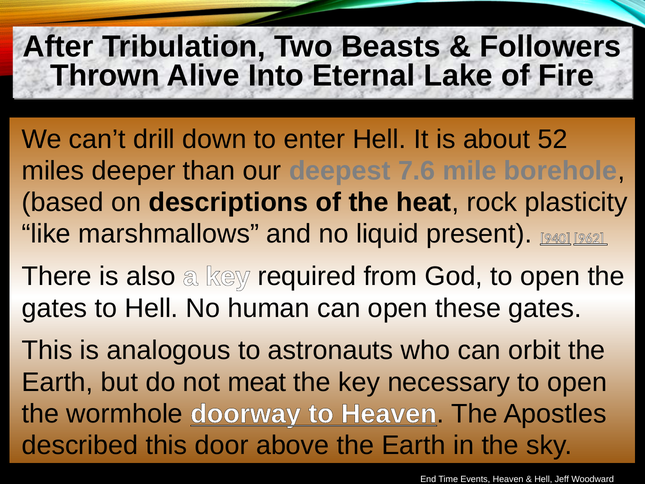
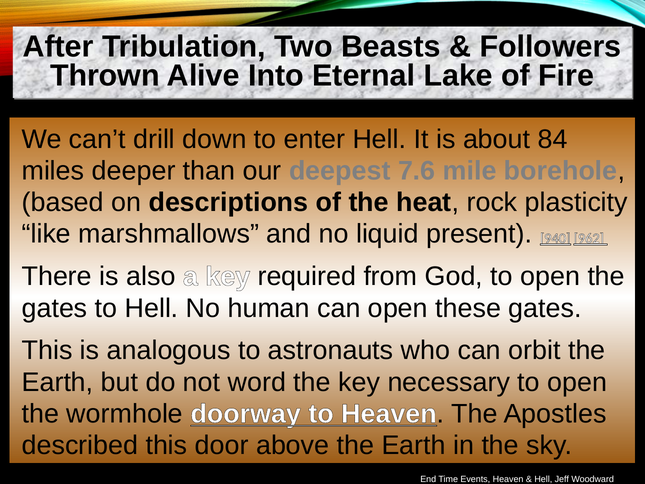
52: 52 -> 84 (553, 139)
meat: meat -> word (257, 382)
